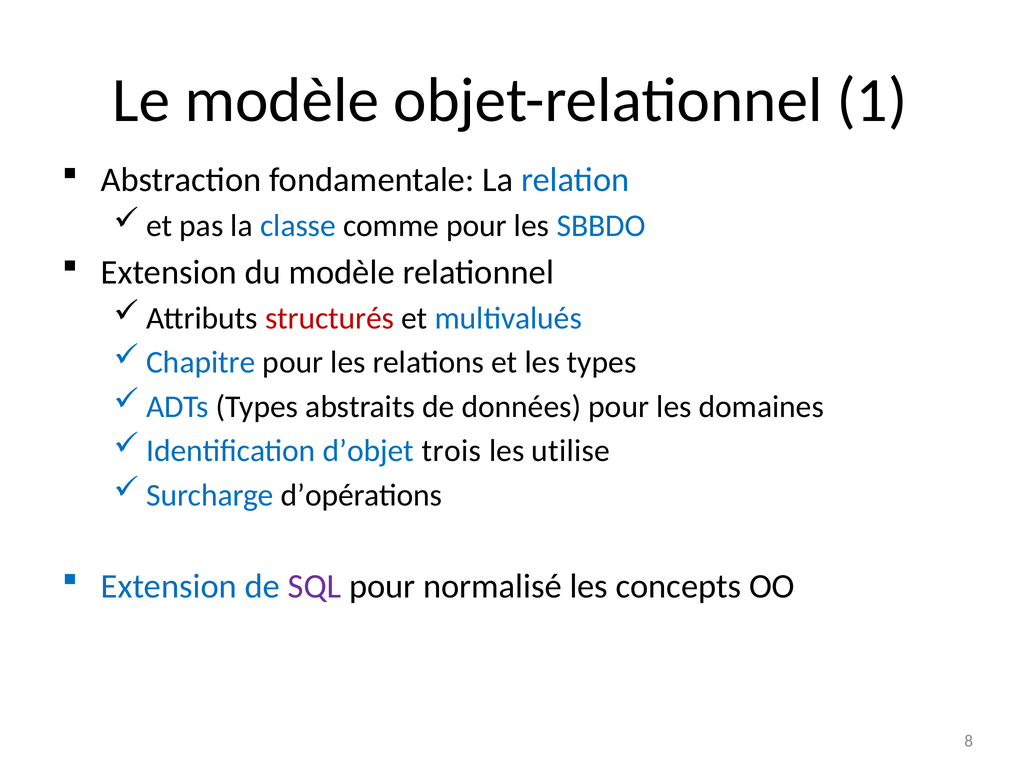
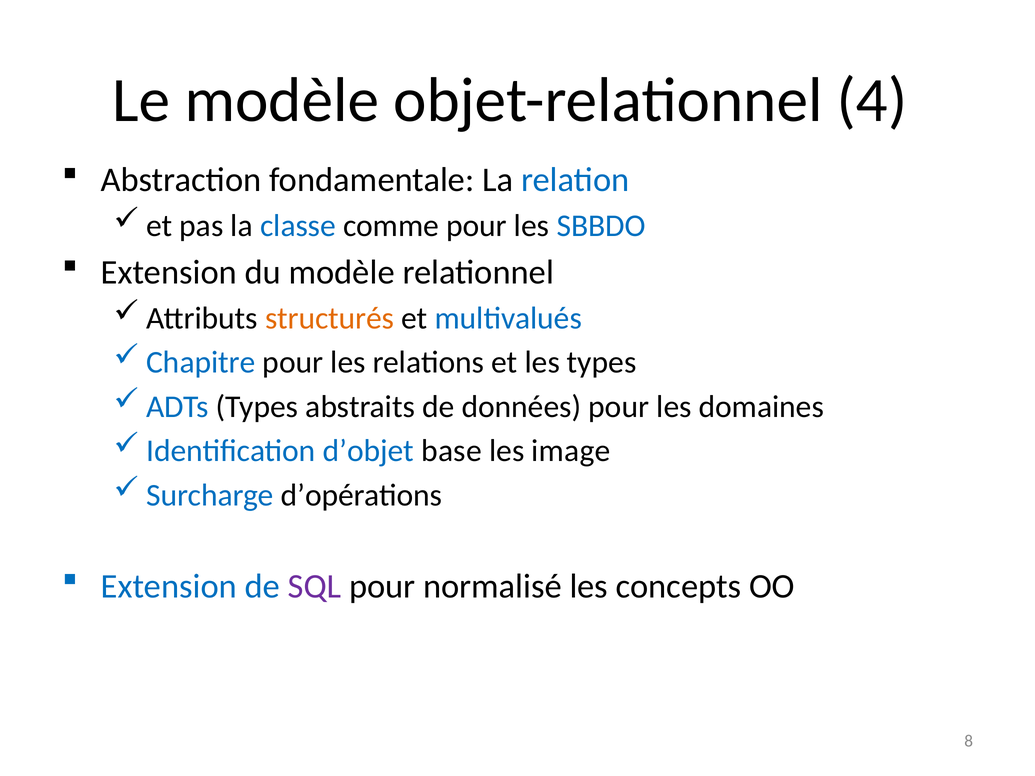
1: 1 -> 4 (872, 100)
structurés colour: red -> orange (330, 318)
trois: trois -> base (452, 451)
utilise: utilise -> image (571, 451)
